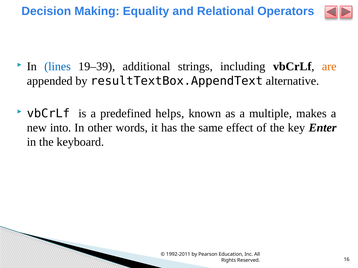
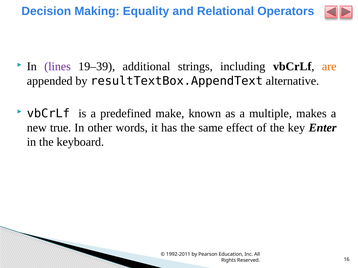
lines colour: blue -> purple (58, 67)
helps: helps -> make (170, 114)
into: into -> true (61, 128)
